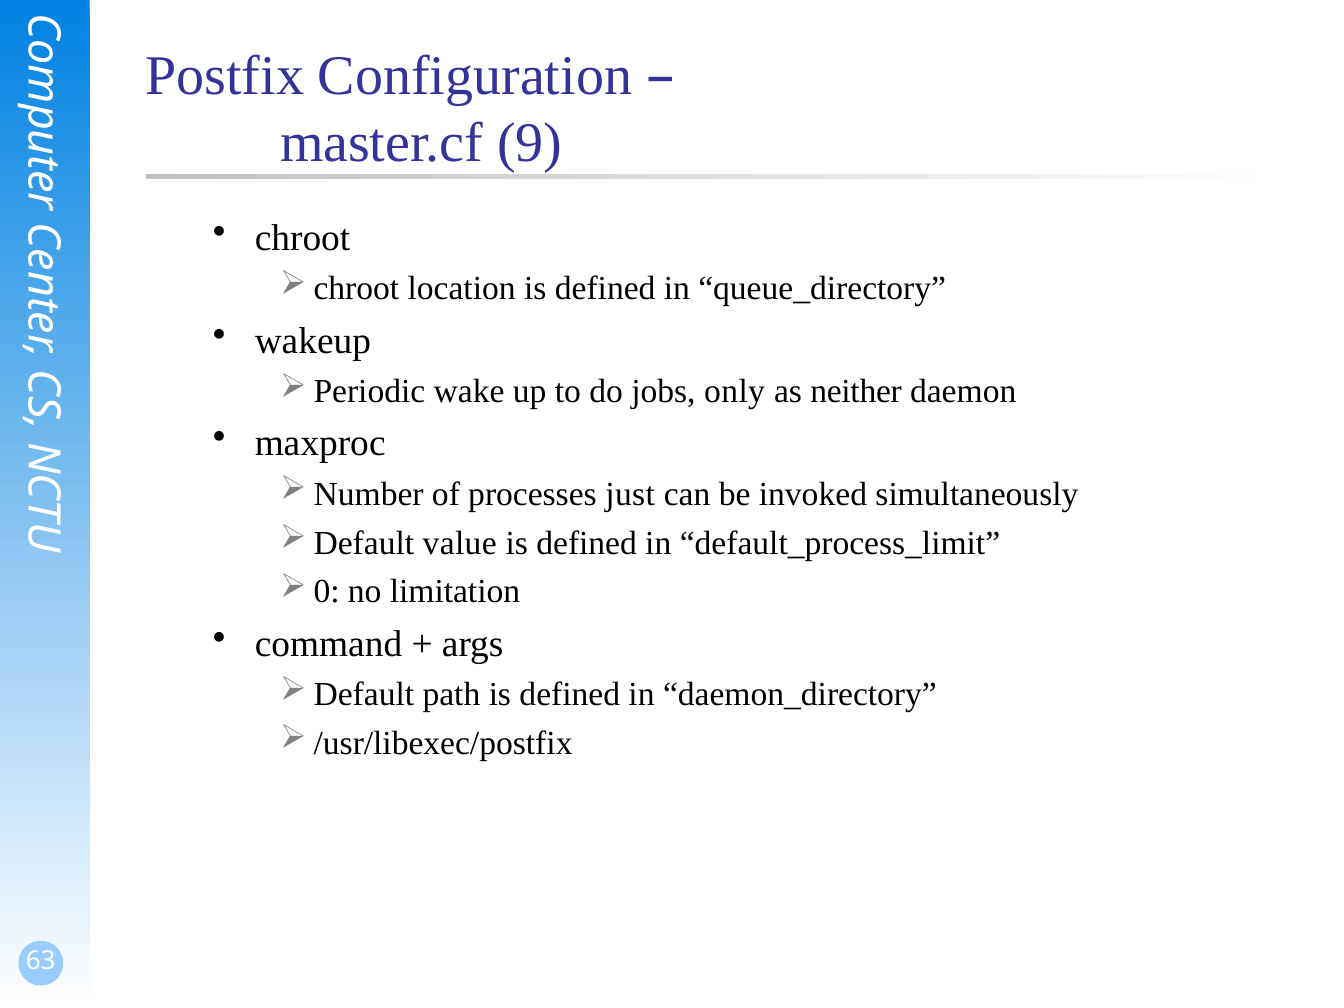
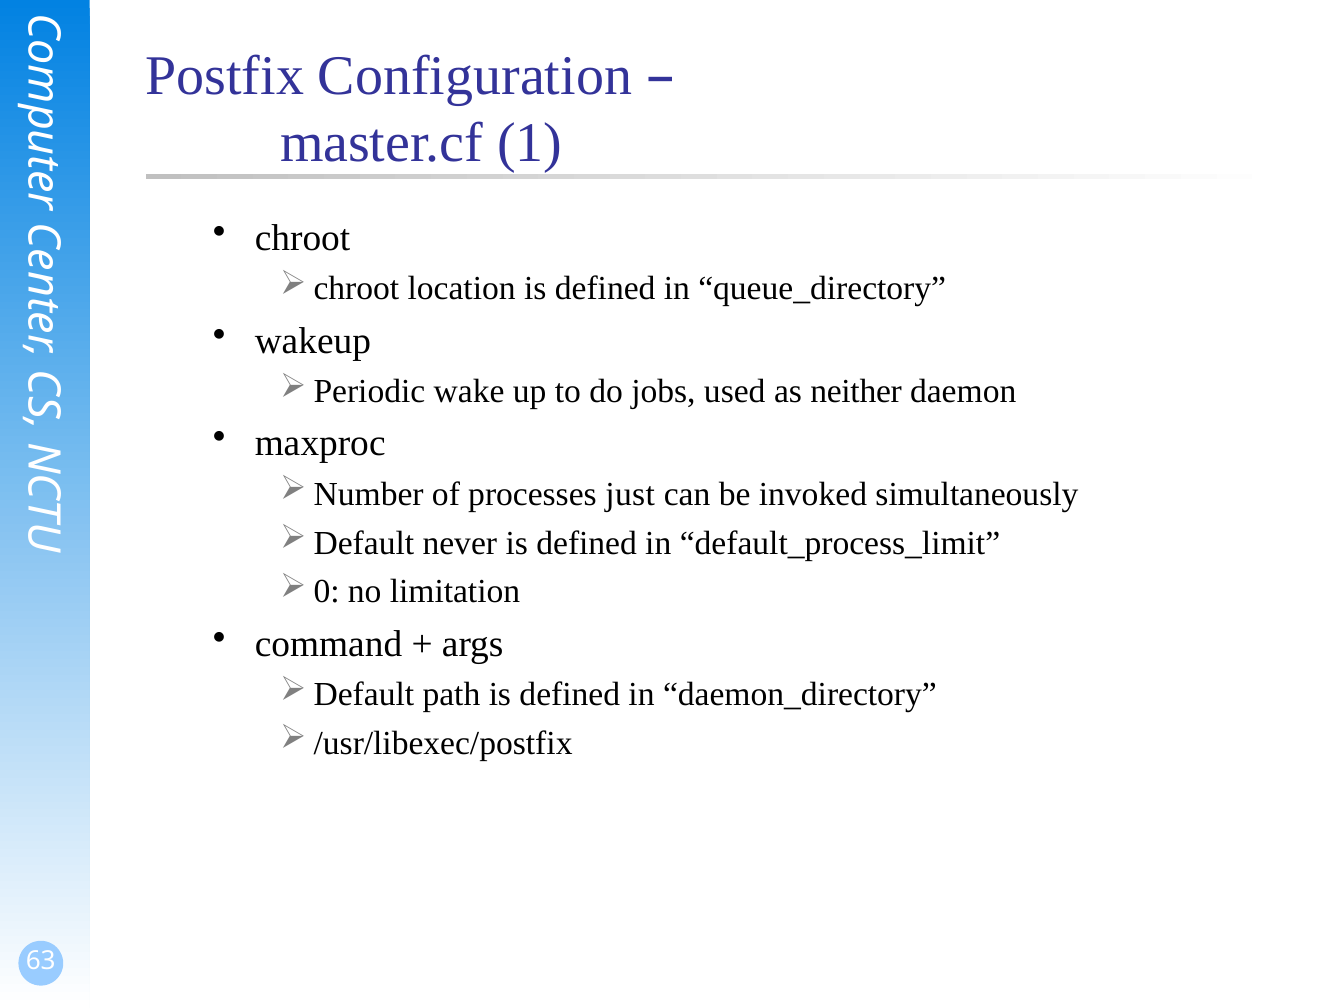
9: 9 -> 1 (530, 143)
only: only -> used (735, 391)
value: value -> never (460, 543)
